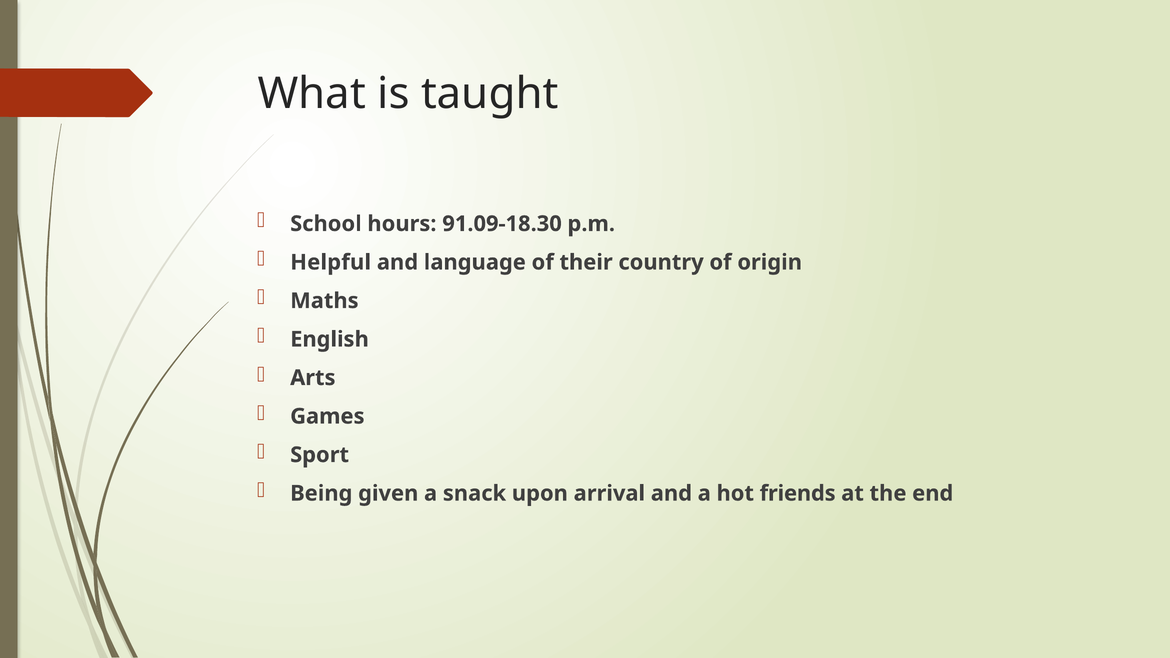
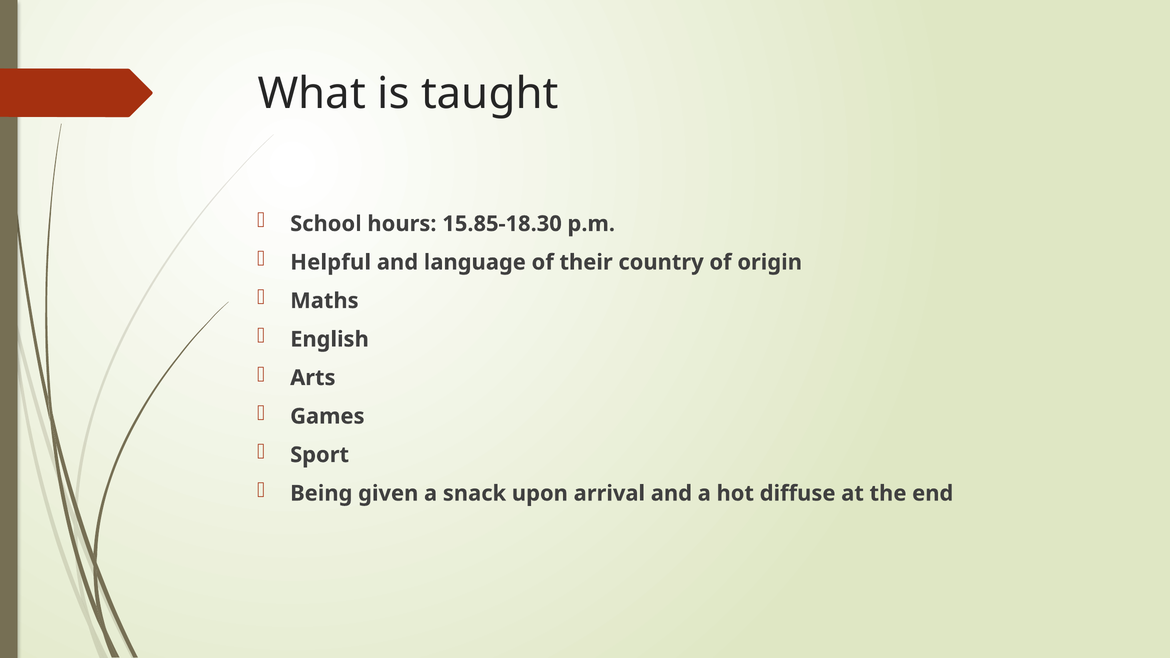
91.09-18.30: 91.09-18.30 -> 15.85-18.30 (502, 224)
friends: friends -> diffuse (798, 493)
